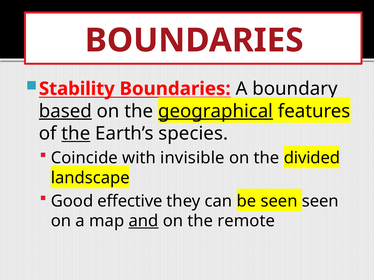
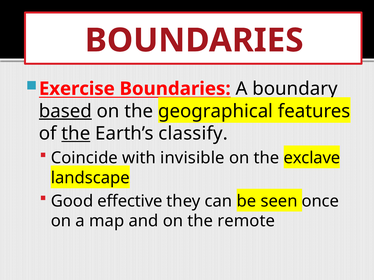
Stability: Stability -> Exercise (77, 89)
geographical underline: present -> none (216, 111)
species: species -> classify (193, 134)
divided: divided -> exclave (312, 158)
seen seen: seen -> once (320, 201)
and underline: present -> none (144, 221)
